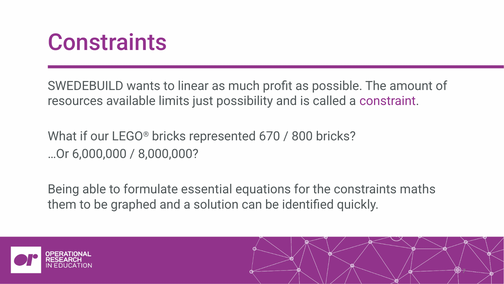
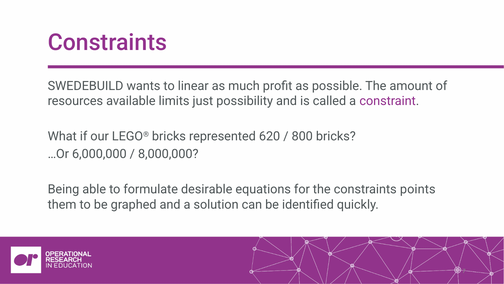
670: 670 -> 620 (270, 136)
essential: essential -> desirable (207, 189)
maths: maths -> points (418, 189)
